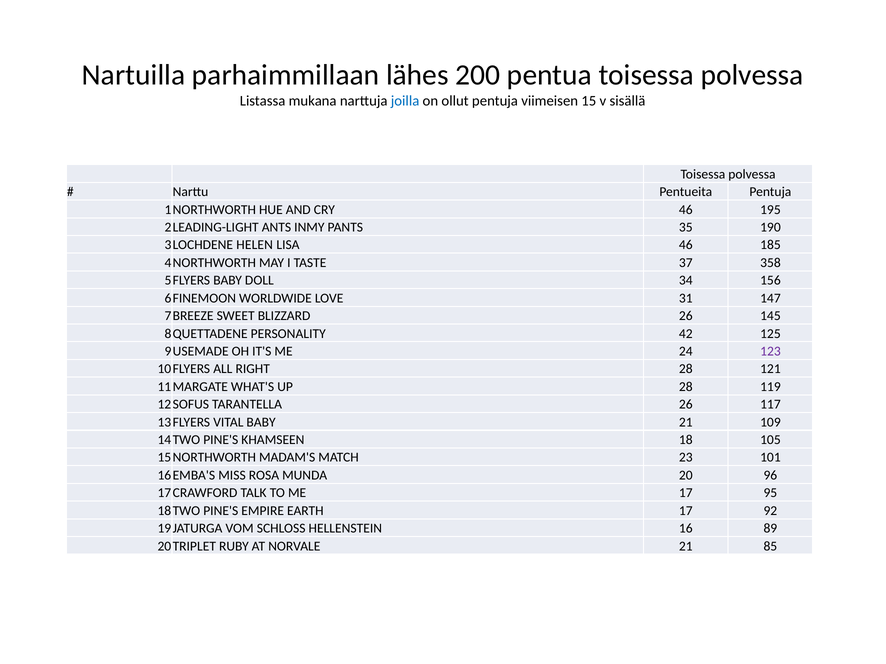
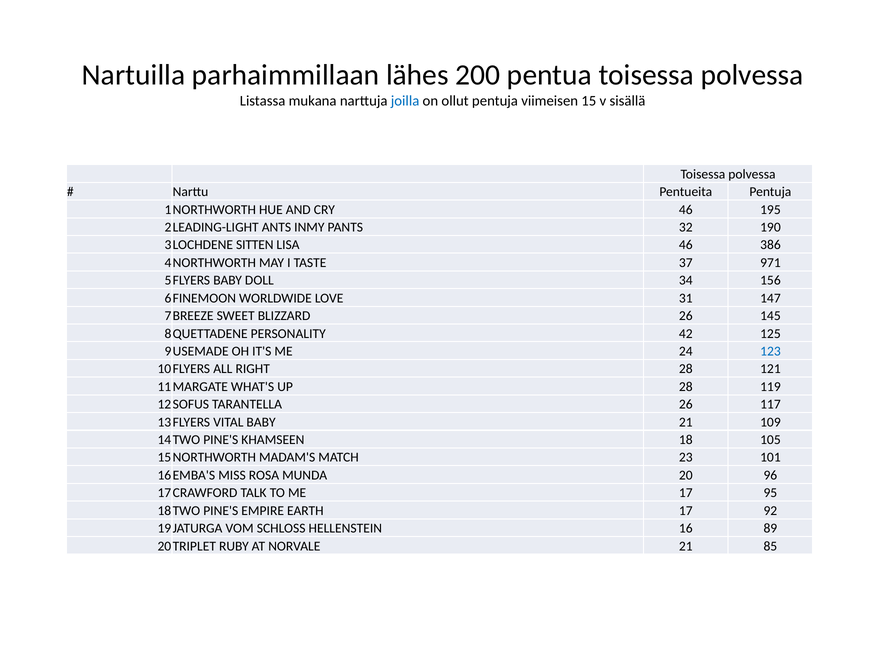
35: 35 -> 32 (686, 227)
HELEN: HELEN -> SITTEN (255, 245)
185: 185 -> 386 (770, 245)
358: 358 -> 971 (770, 263)
123 colour: purple -> blue (770, 352)
